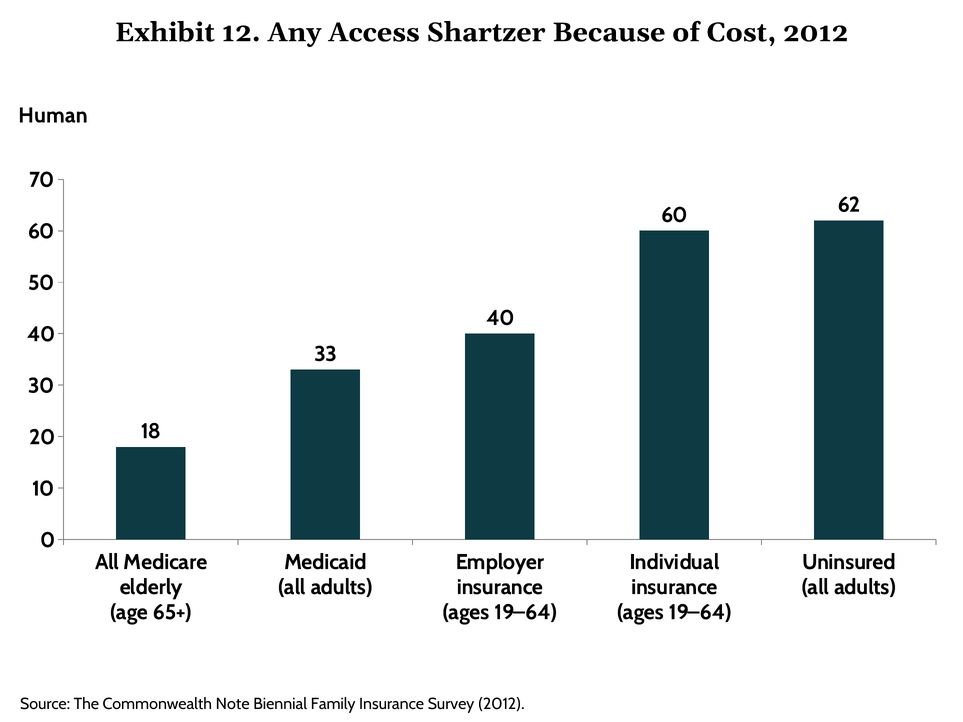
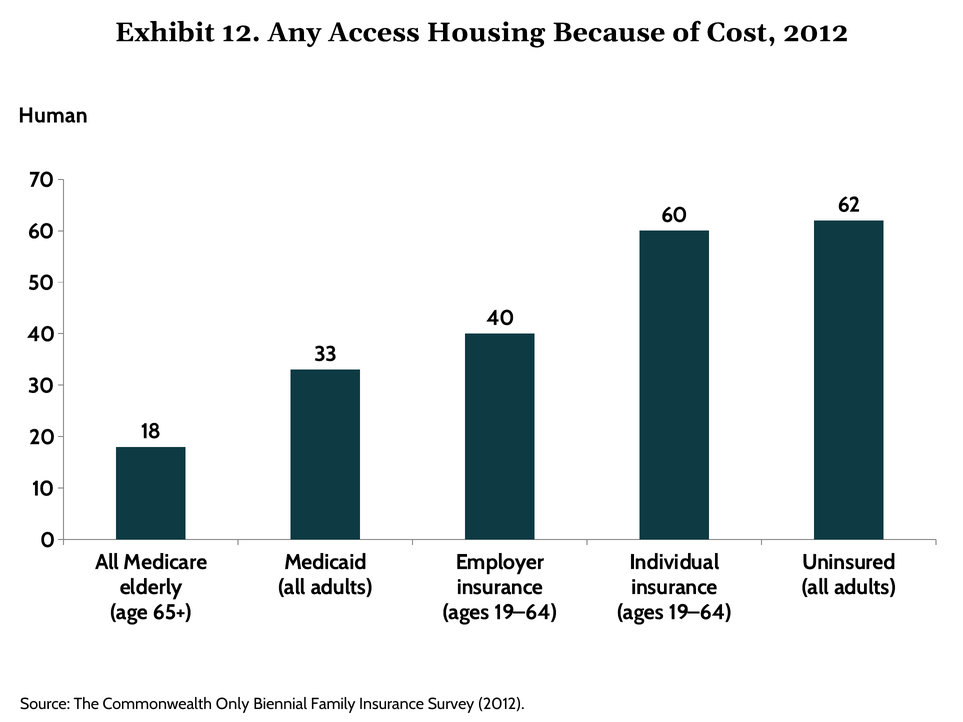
Shartzer: Shartzer -> Housing (486, 32)
Note: Note -> Only (233, 704)
